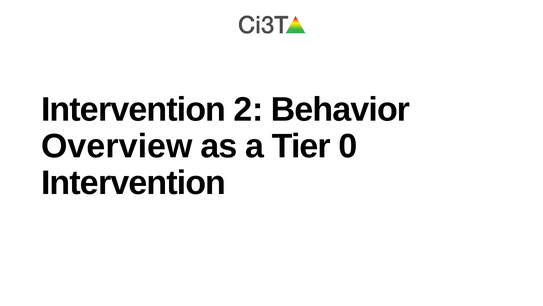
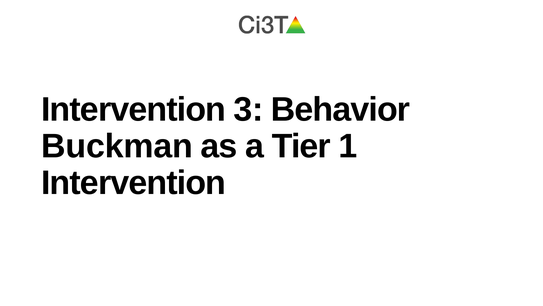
2: 2 -> 3 (249, 109)
Overview: Overview -> Buckman (117, 146)
0: 0 -> 1 (348, 146)
